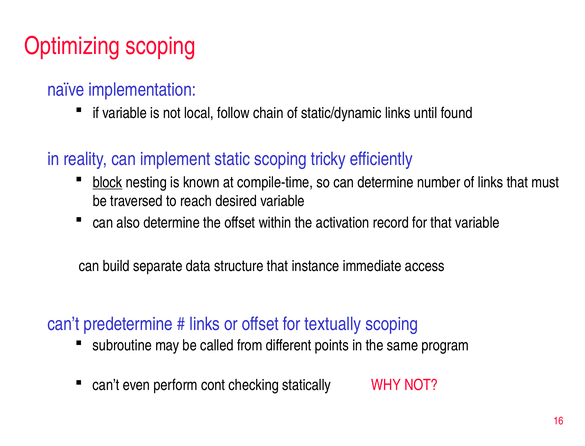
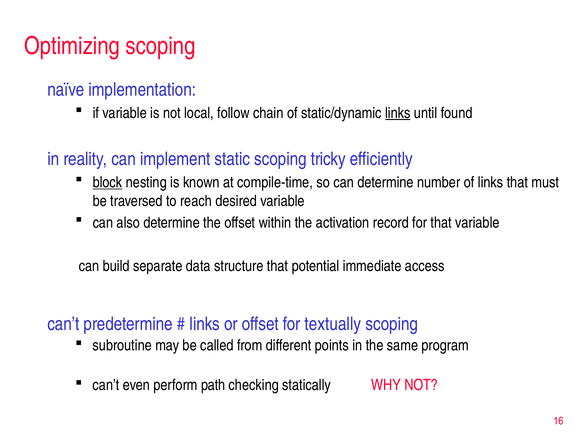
links underline: none -> present (398, 113)
instance: instance -> potential (316, 266)
cont: cont -> path (213, 385)
